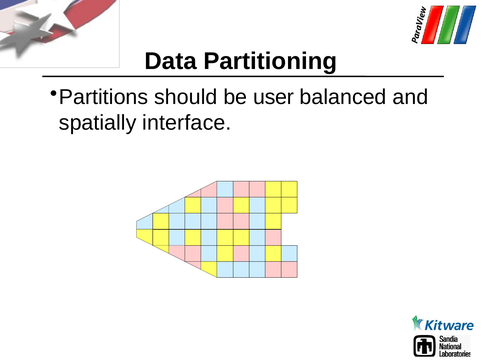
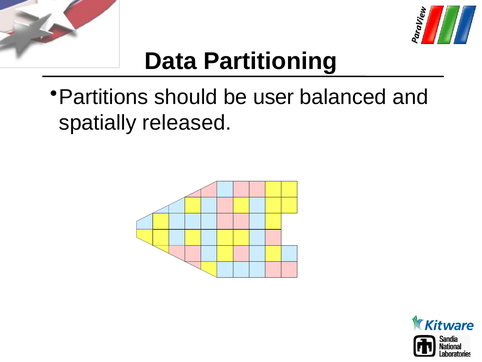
interface: interface -> released (187, 123)
